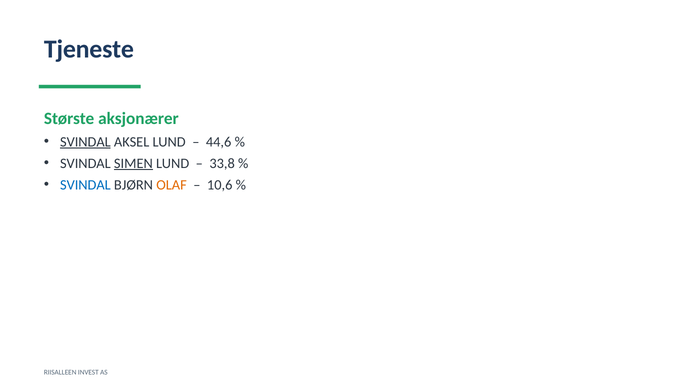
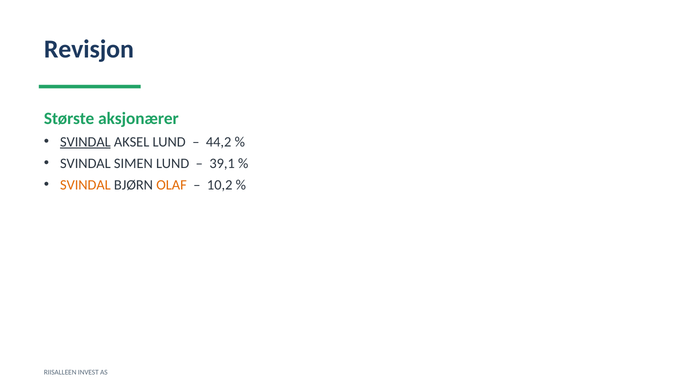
Tjeneste: Tjeneste -> Revisjon (89, 49)
44,6: 44,6 -> 44,2 (219, 142)
SIMEN underline: present -> none (133, 163)
33,8: 33,8 -> 39,1 (222, 163)
SVINDAL colour: blue -> orange (85, 185)
10,6: 10,6 -> 10,2 (220, 185)
